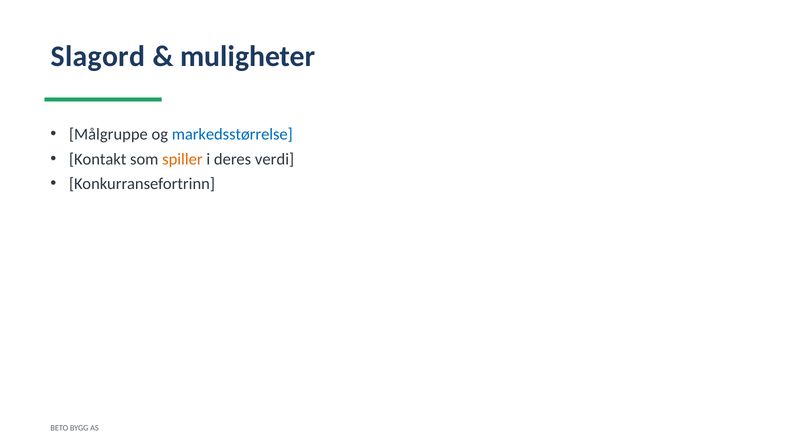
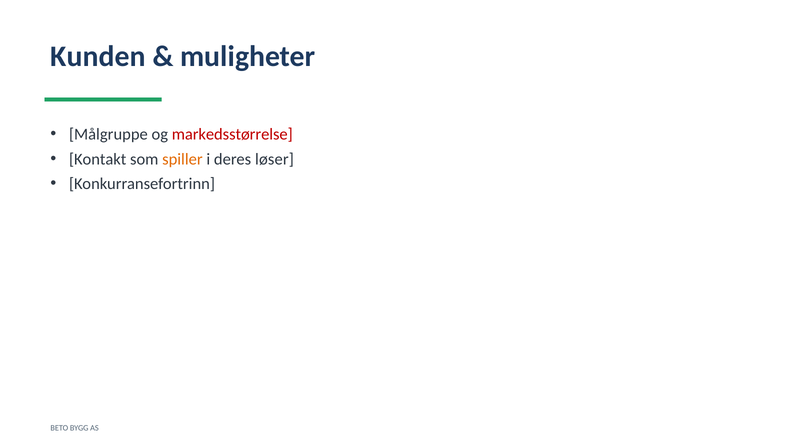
Slagord: Slagord -> Kunden (98, 57)
markedsstørrelse colour: blue -> red (232, 134)
verdi: verdi -> løser (274, 159)
